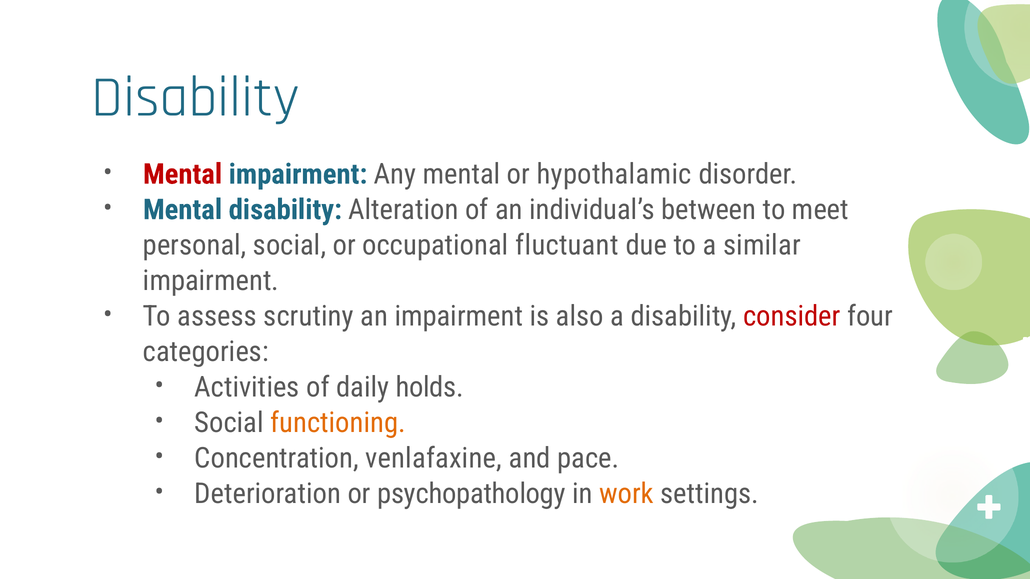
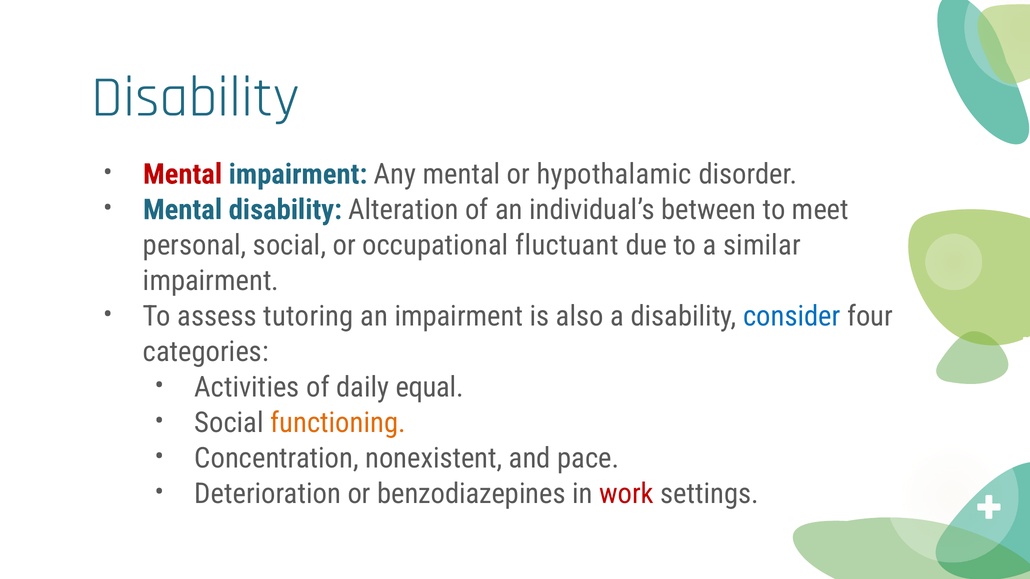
scrutiny: scrutiny -> tutoring (309, 316)
consider colour: red -> blue (792, 316)
holds: holds -> equal (430, 388)
venlafaxine: venlafaxine -> nonexistent (434, 459)
psychopathology: psychopathology -> benzodiazepines (471, 494)
work colour: orange -> red (626, 494)
